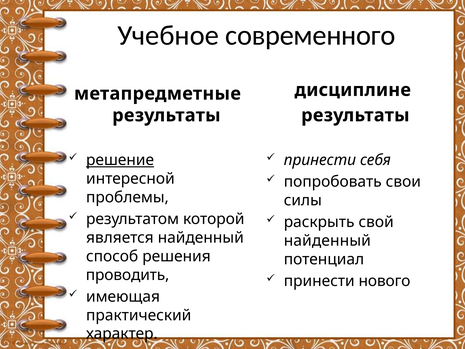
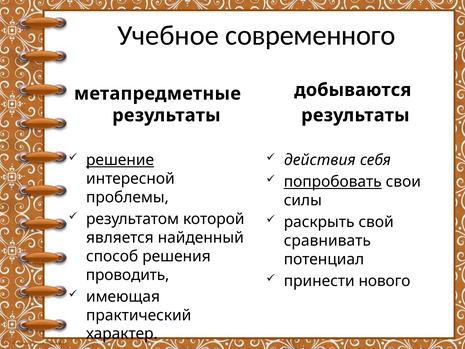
дисциплине: дисциплине -> добываются (353, 90)
принести: принести -> действия (320, 160)
попробовать underline: none -> present (333, 182)
найденный: найденный -> сравнивать (327, 241)
